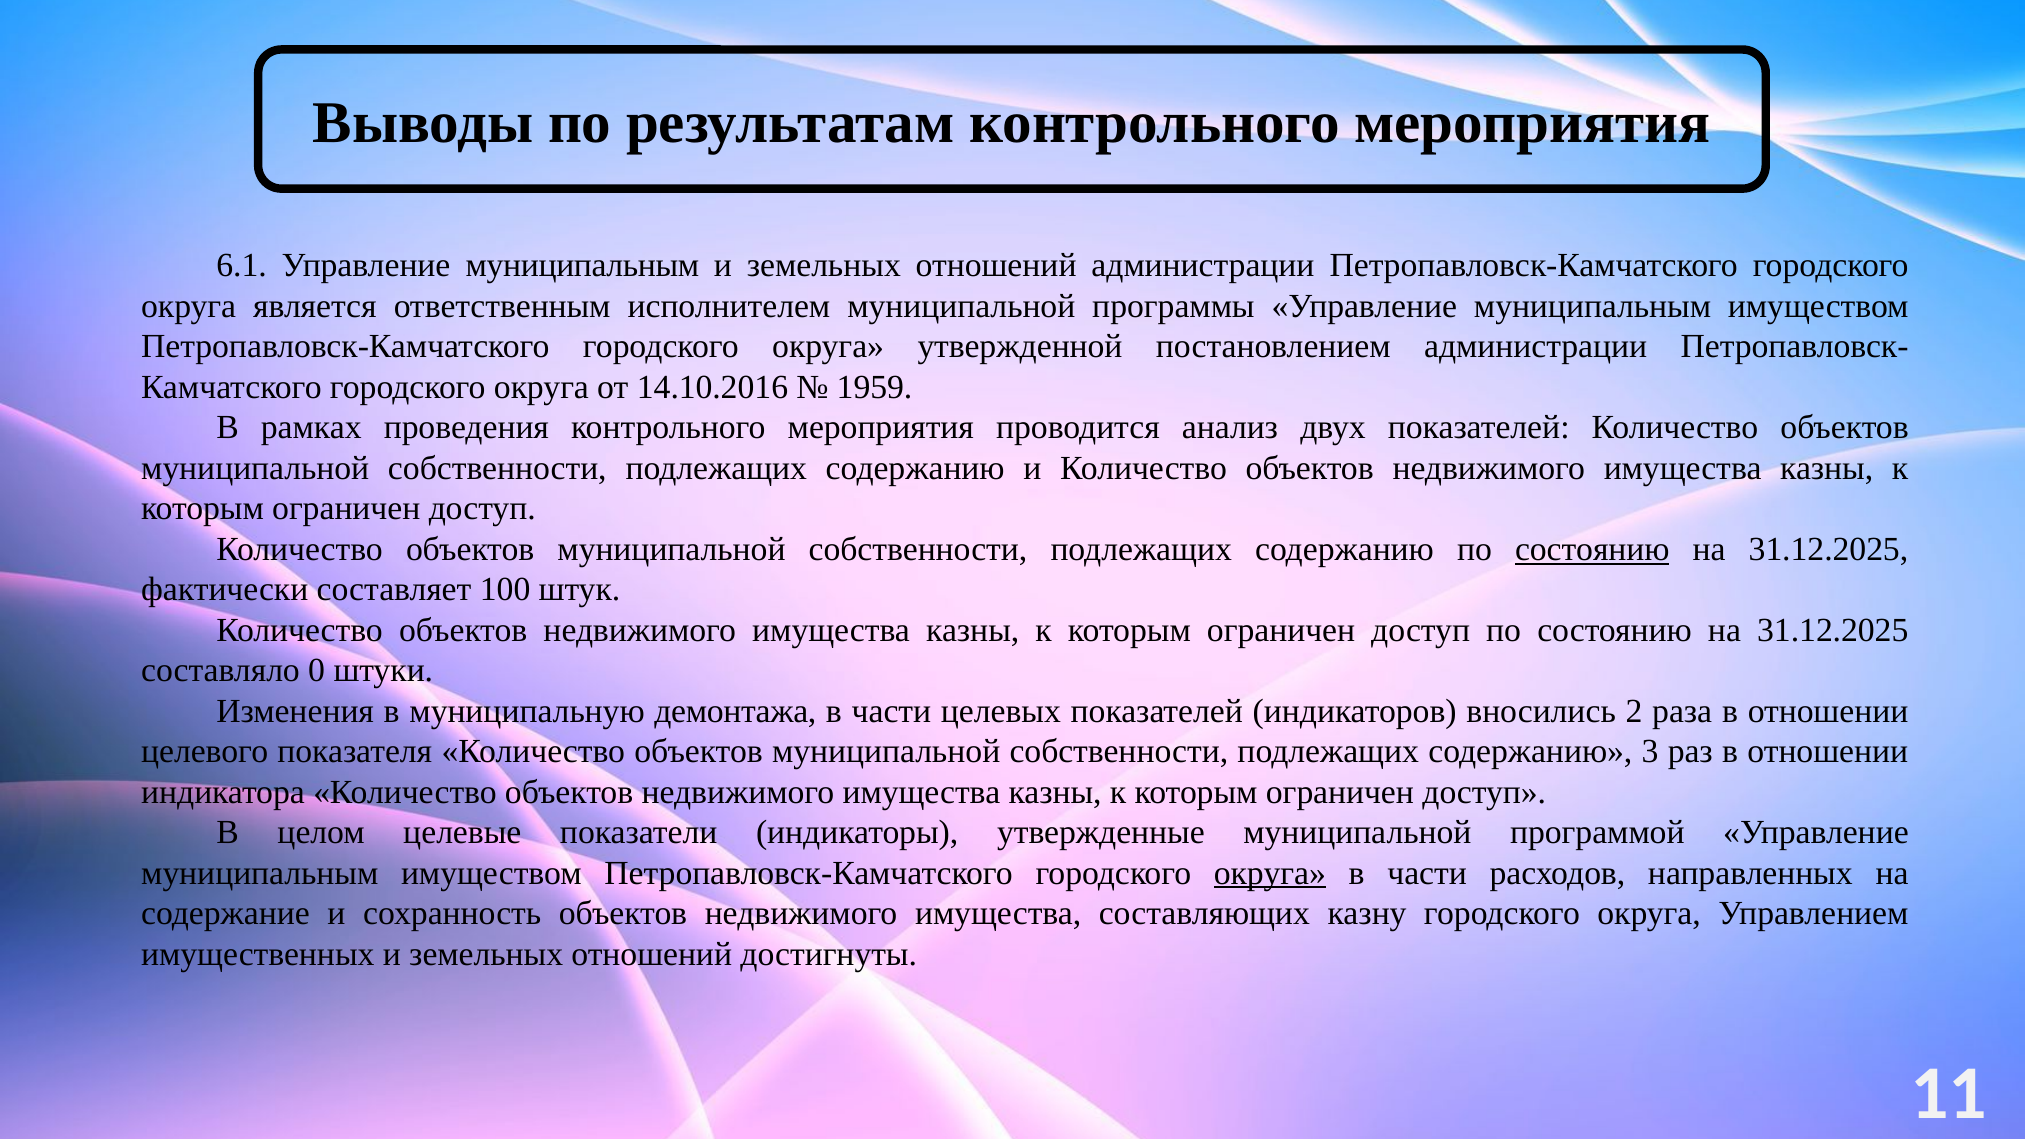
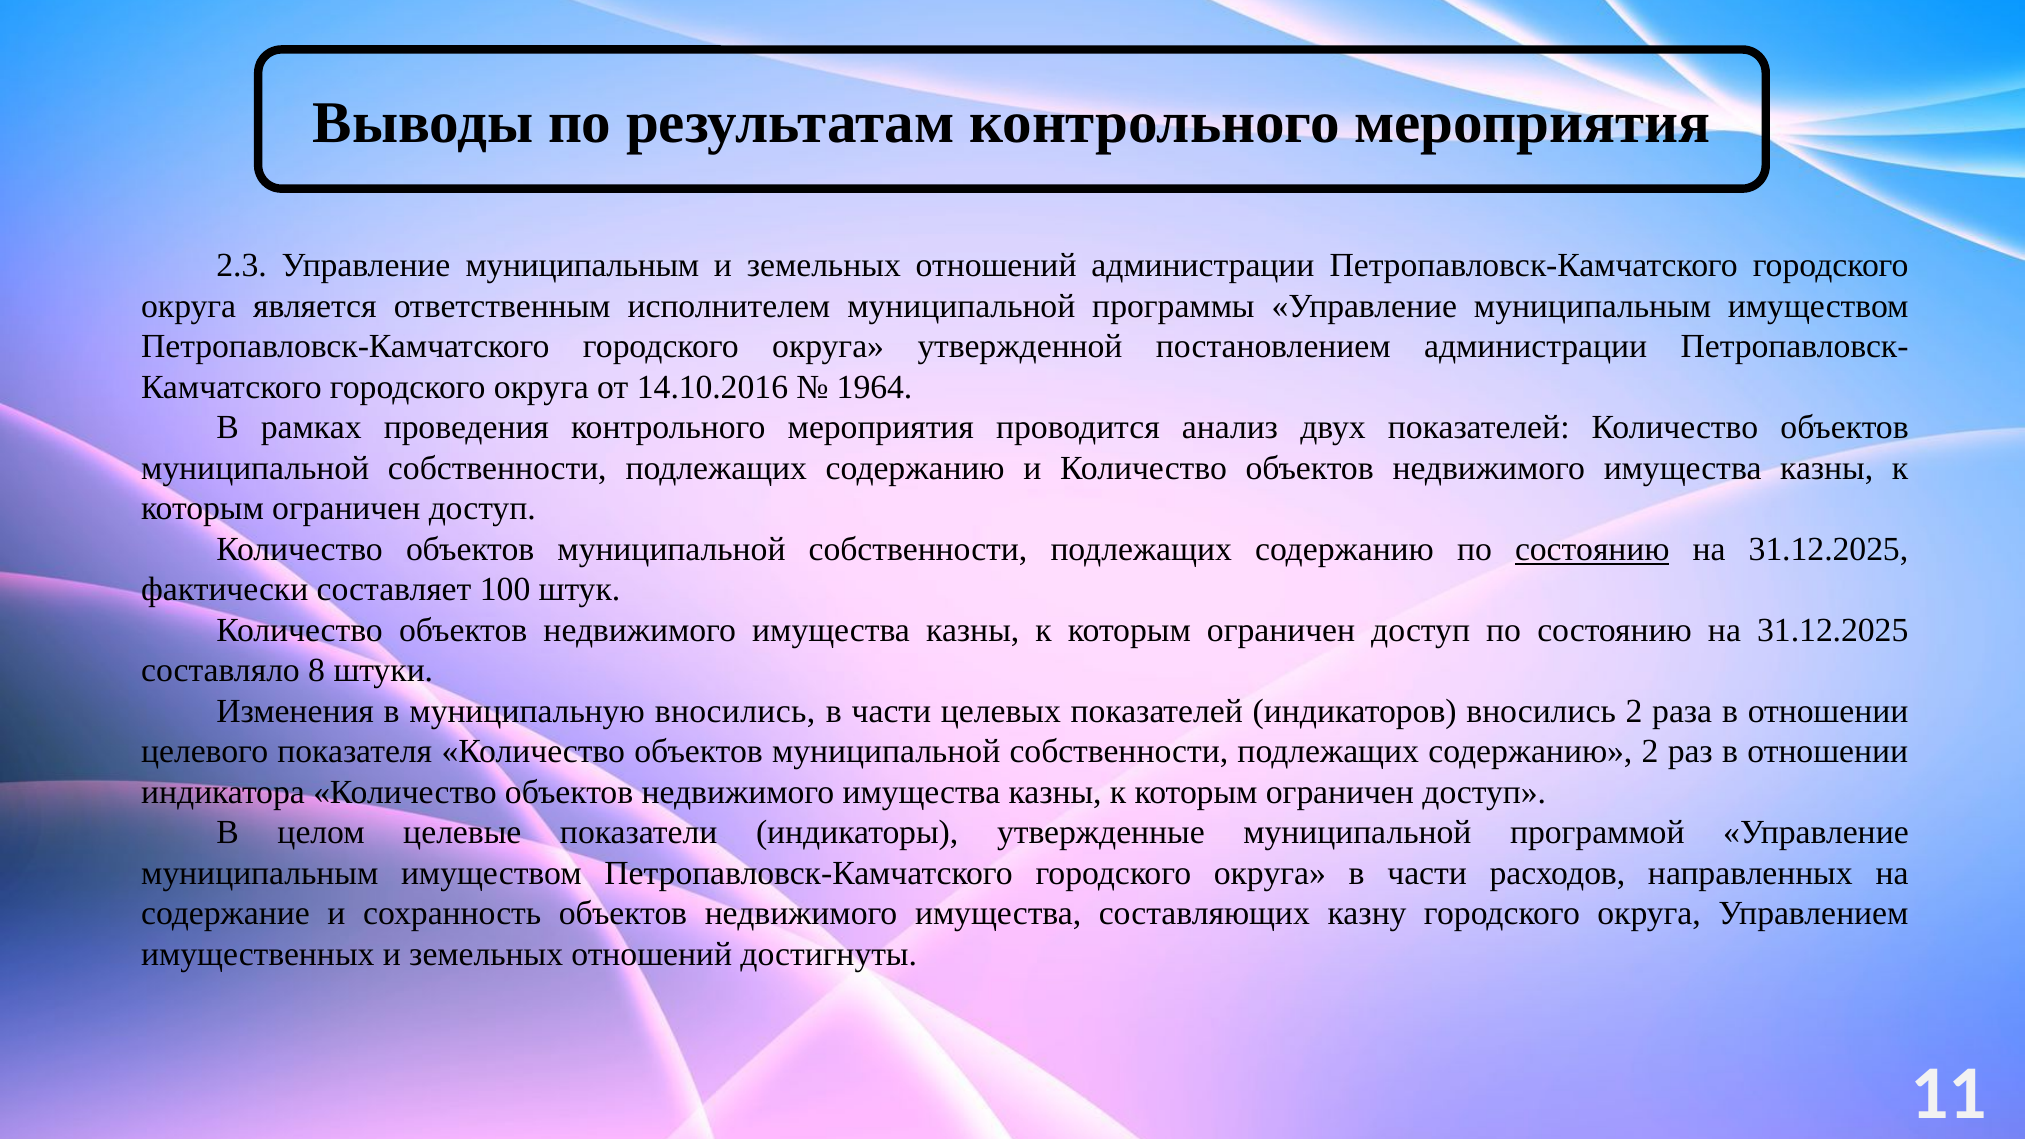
6.1: 6.1 -> 2.3 (242, 266)
1959: 1959 -> 1964 (875, 387)
0: 0 -> 8 (317, 671)
муниципальную демонтажа: демонтажа -> вносились (735, 711)
содержанию 3: 3 -> 2 (1650, 752)
округа underline: present -> none (1270, 873)
